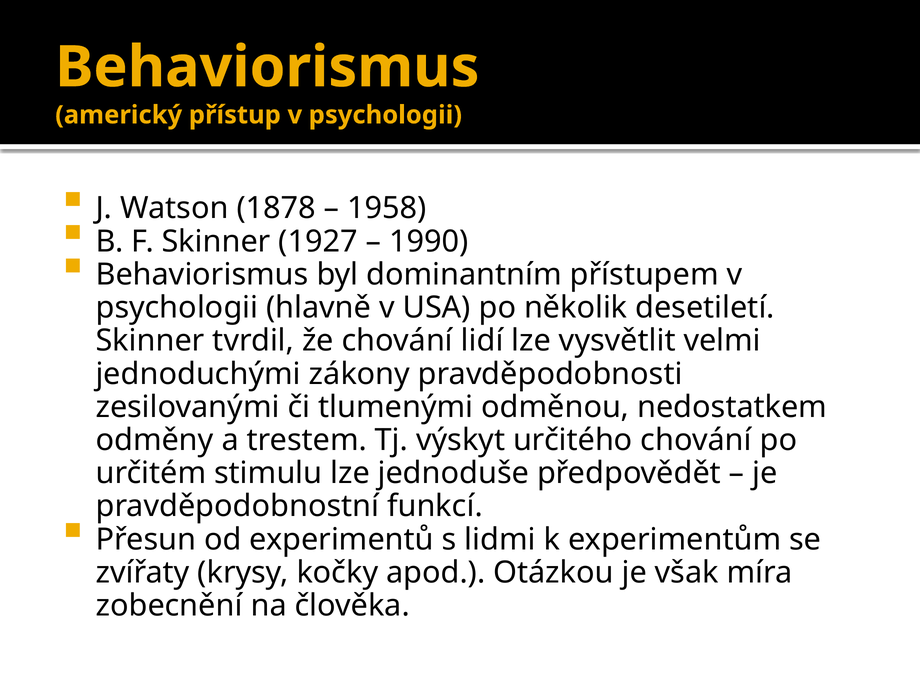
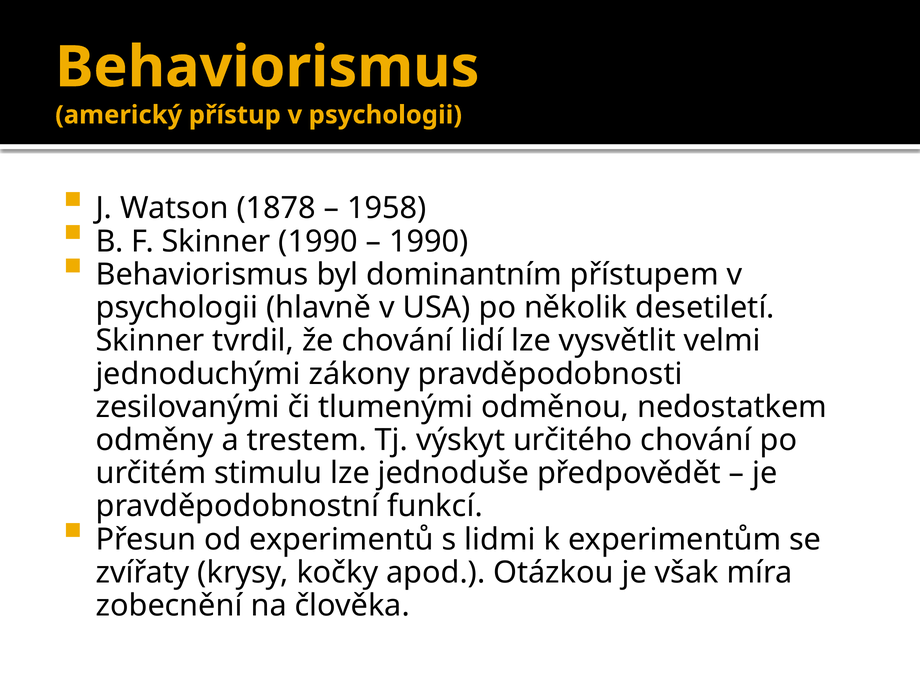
Skinner 1927: 1927 -> 1990 (318, 241)
